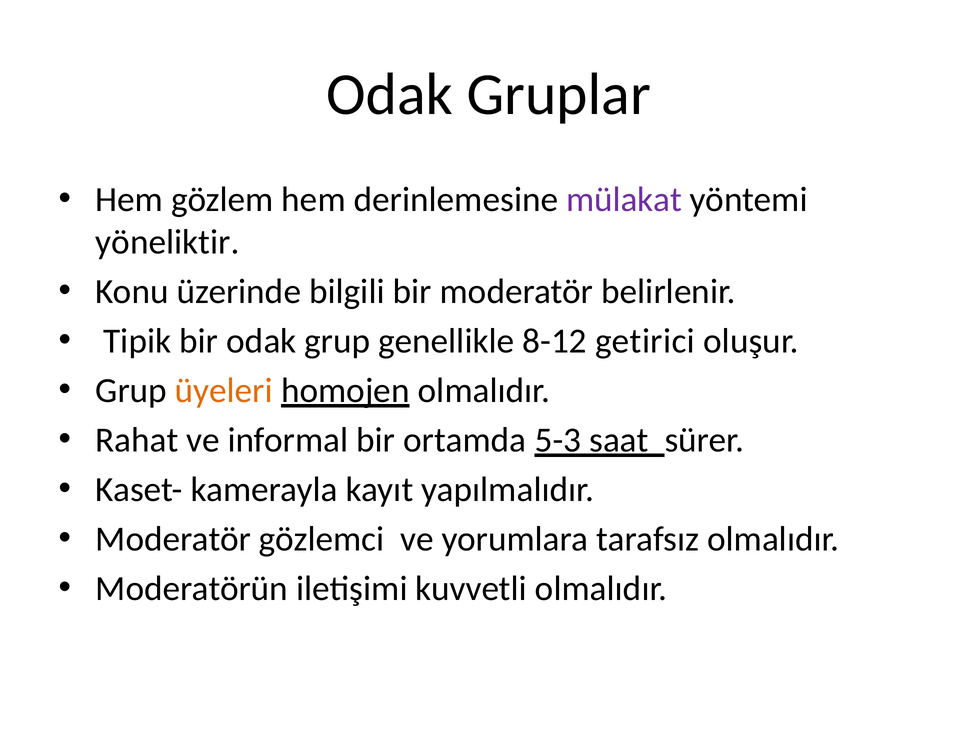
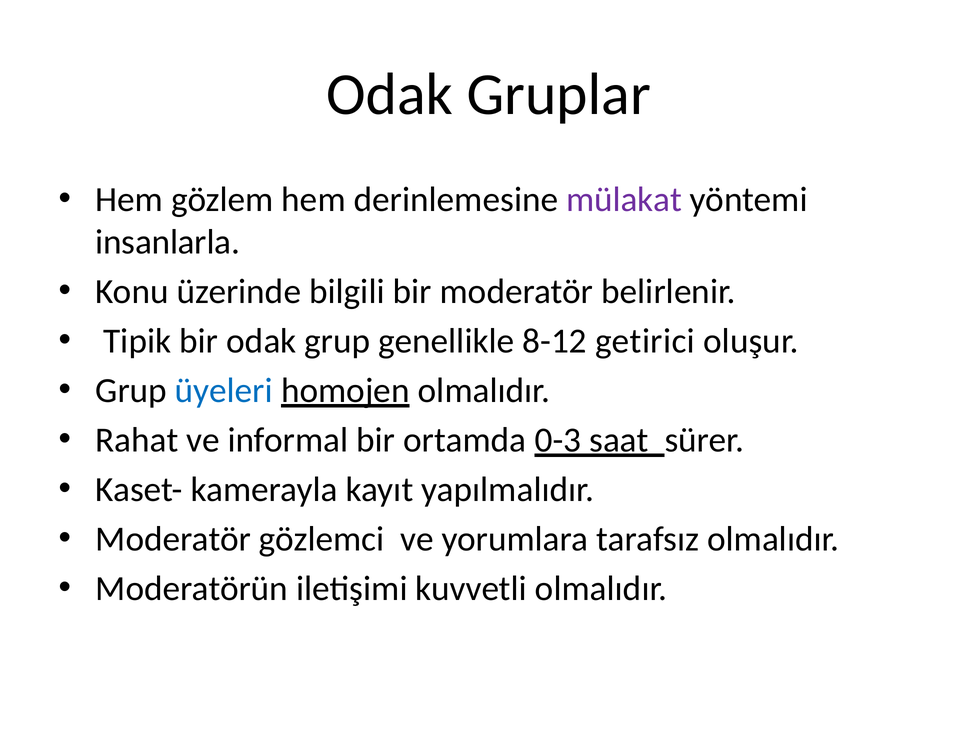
yöneliktir: yöneliktir -> insanlarla (168, 242)
üyeleri colour: orange -> blue (224, 391)
5-3: 5-3 -> 0-3 (558, 440)
